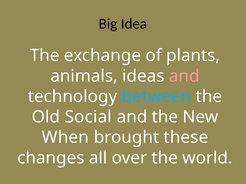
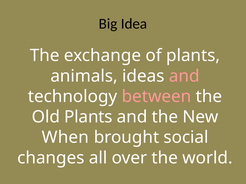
between colour: light blue -> pink (156, 97)
Old Social: Social -> Plants (88, 117)
these: these -> social (186, 138)
